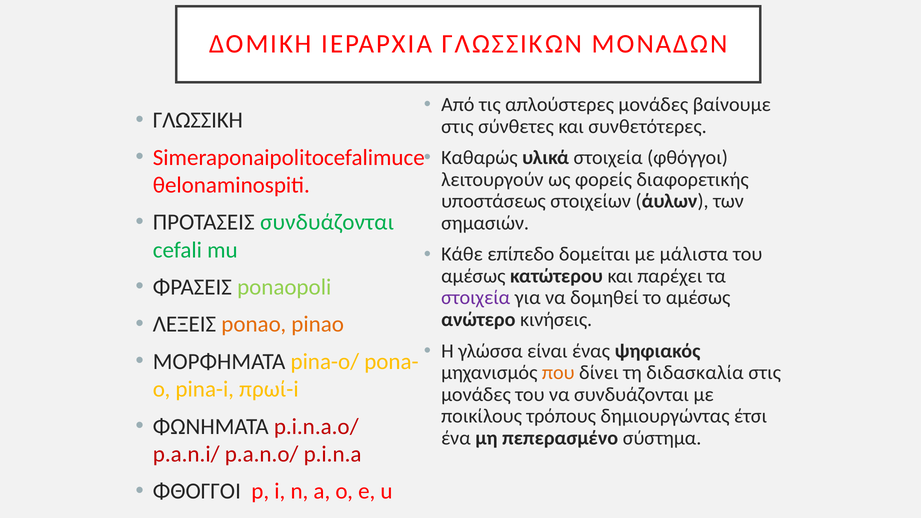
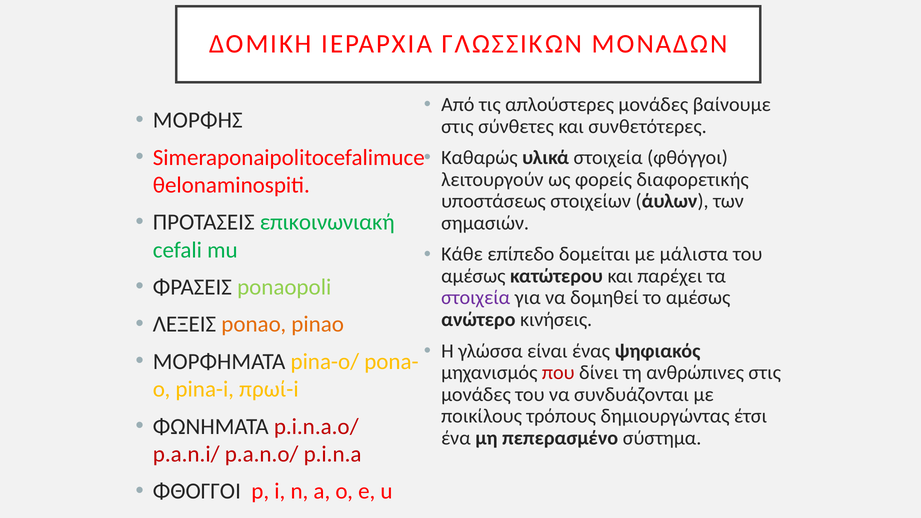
ΓΛΩΣΣΙΚΉ: ΓΛΩΣΣΙΚΉ -> ΜΟΡΦΉΣ (198, 120)
ΠΡΟΤΑΣΕΙΣ συνδυάζονται: συνδυάζονται -> επικοινωνιακή (327, 222)
που colour: orange -> red (558, 373)
διδασκαλία: διδασκαλία -> ανθρώπινες (695, 373)
